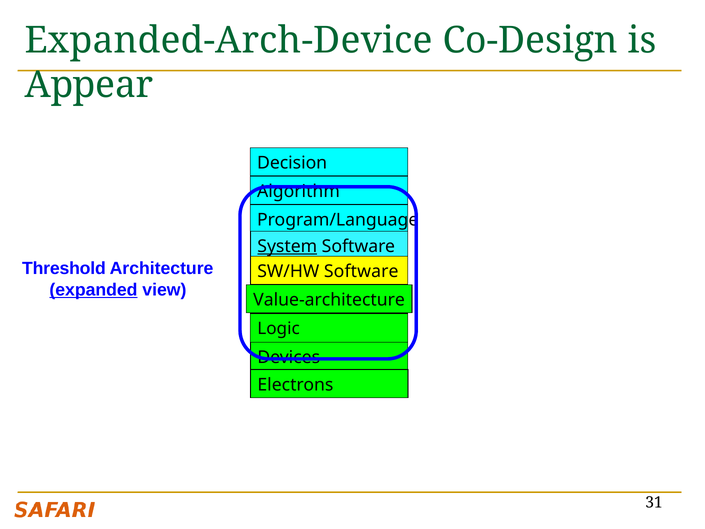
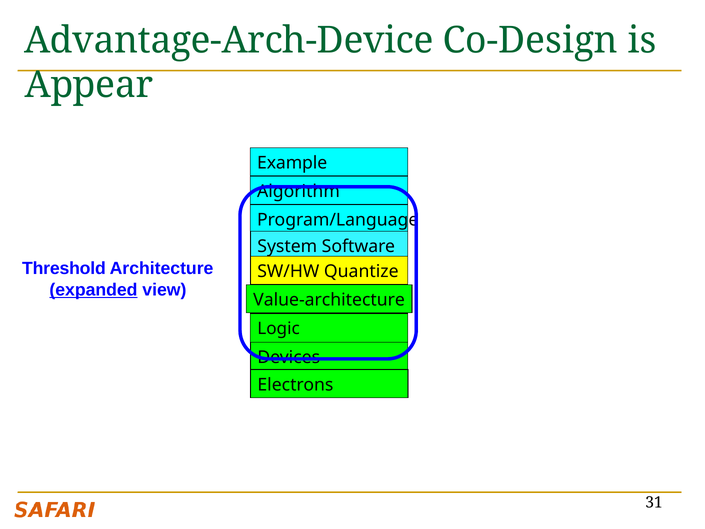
Expanded-Arch-Device: Expanded-Arch-Device -> Advantage-Arch-Device (229, 40)
Decision: Decision -> Example (292, 163)
System underline: present -> none (287, 246)
SW/HW Software: Software -> Quantize (361, 271)
